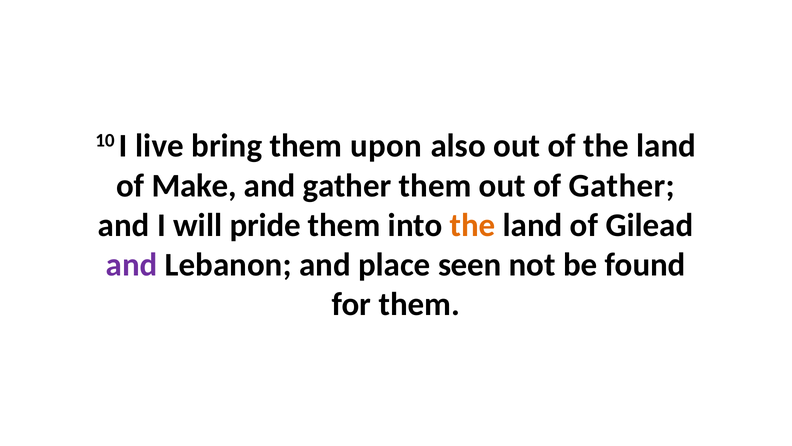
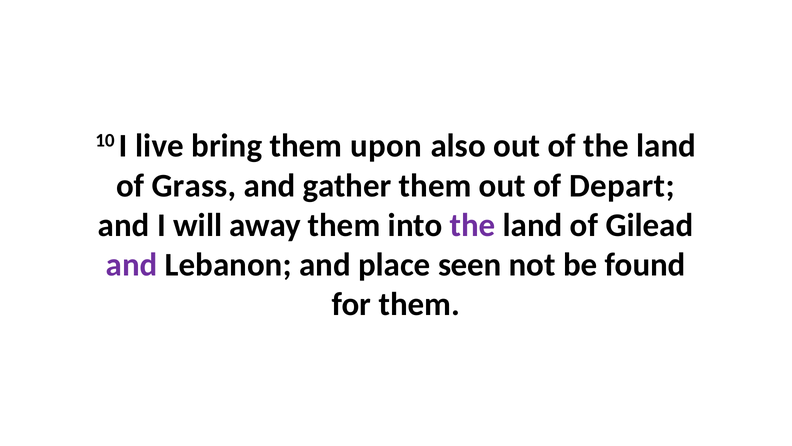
Make: Make -> Grass (194, 185)
of Gather: Gather -> Depart (622, 185)
pride: pride -> away (265, 225)
the colour: orange -> purple (472, 225)
